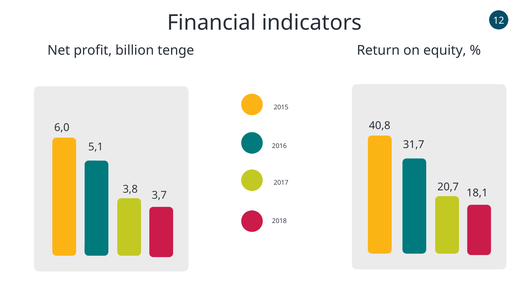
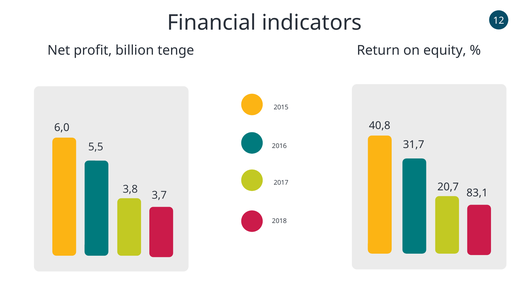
5,1: 5,1 -> 5,5 (96, 147)
18,1: 18,1 -> 83,1 (477, 193)
